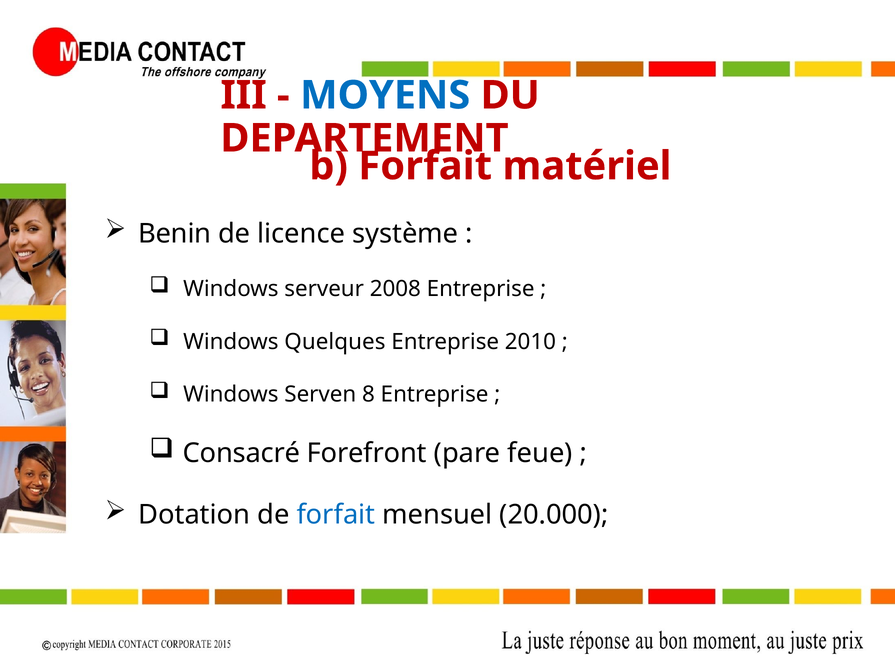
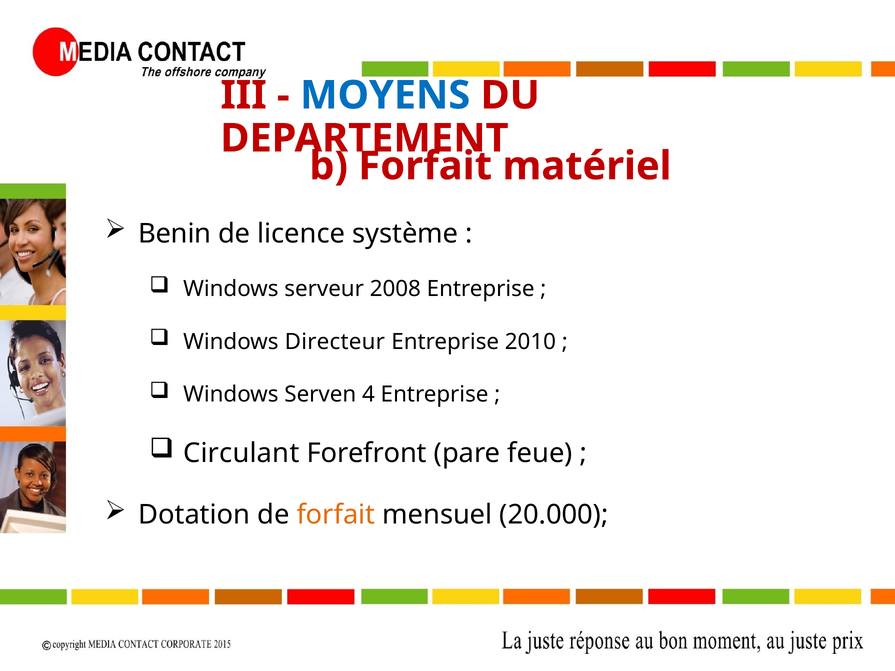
Quelques: Quelques -> Directeur (335, 342)
8: 8 -> 4 (369, 395)
Consacré: Consacré -> Circulant (241, 454)
forfait colour: blue -> orange (336, 515)
